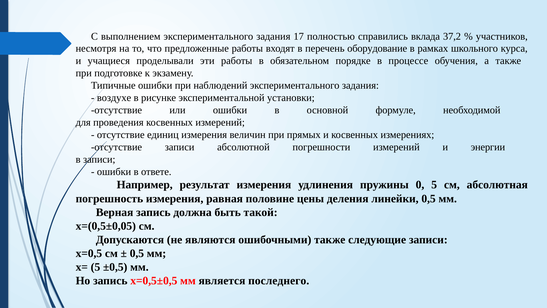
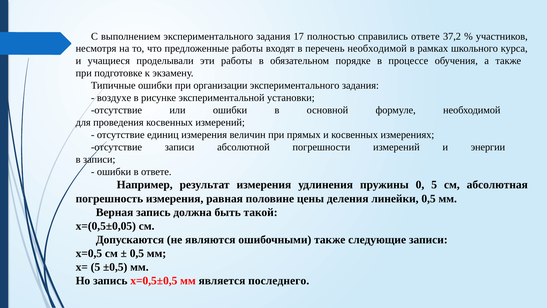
справились вклада: вклада -> ответе (425, 36)
перечень оборудование: оборудование -> необходимой (377, 49)
наблюдений: наблюдений -> организации (220, 85)
